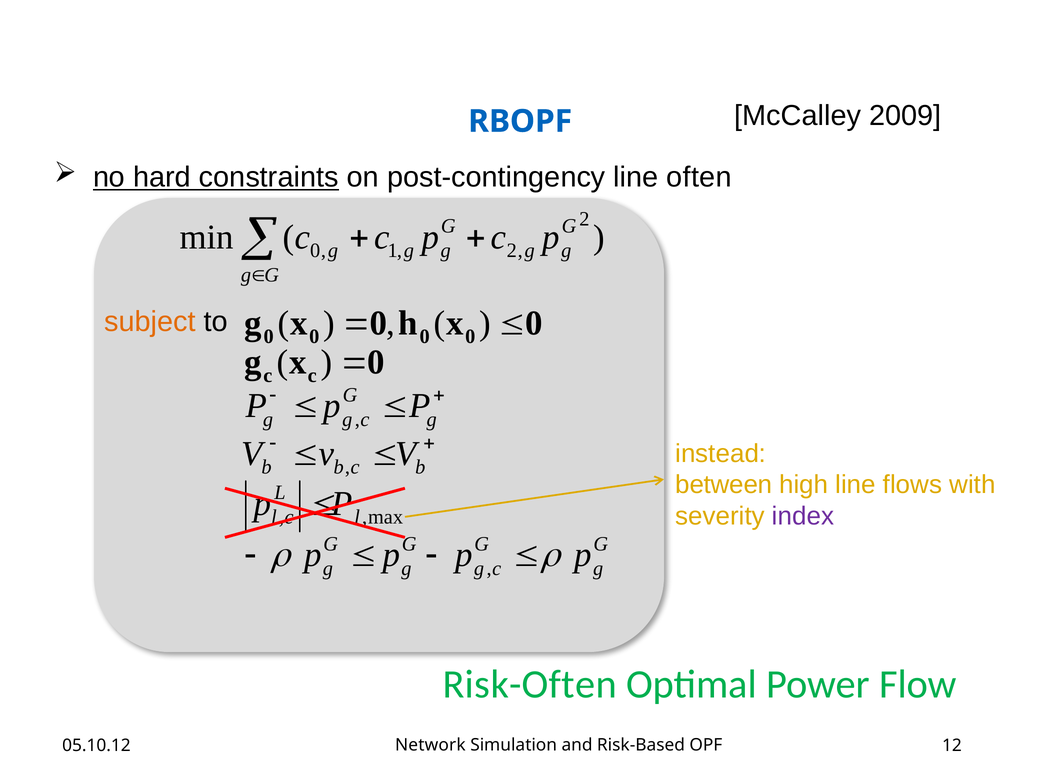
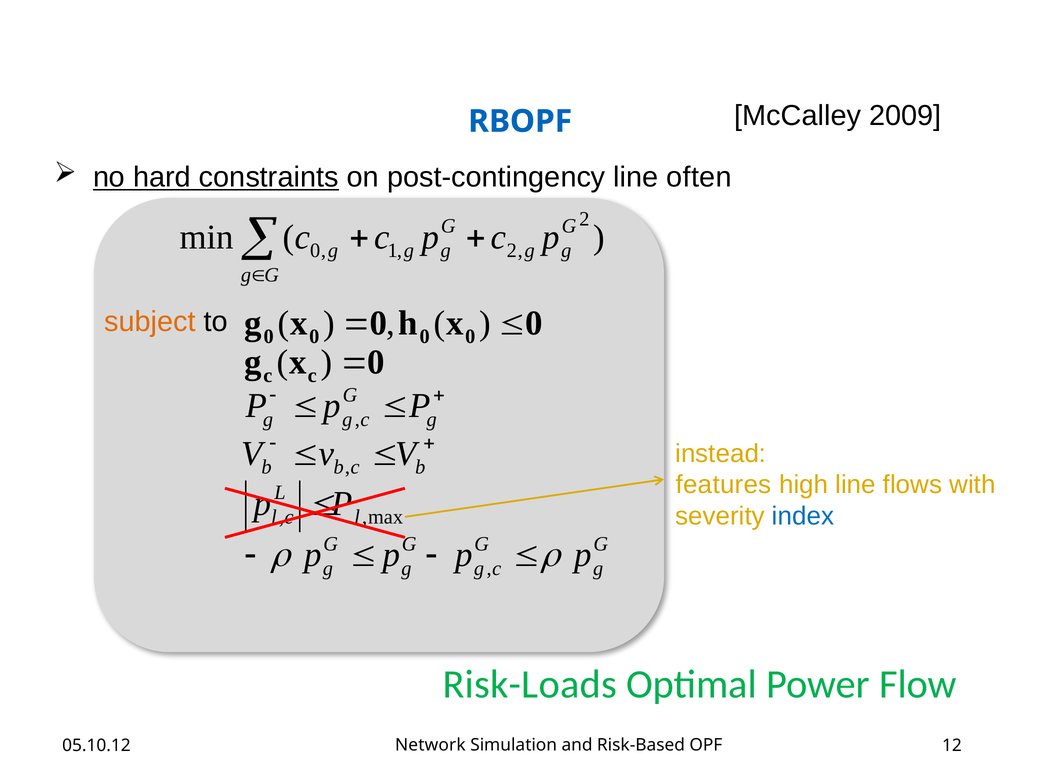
between: between -> features (724, 484)
index colour: purple -> blue (803, 516)
Risk-Often: Risk-Often -> Risk-Loads (530, 684)
